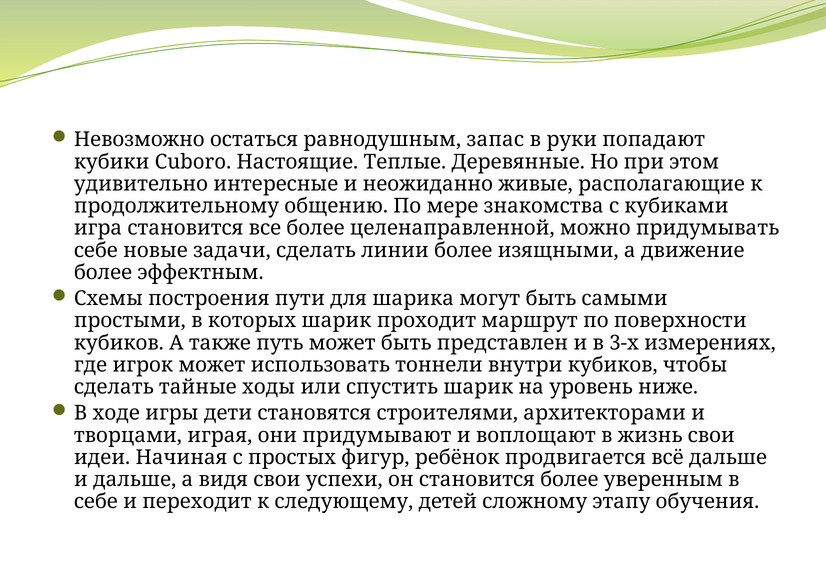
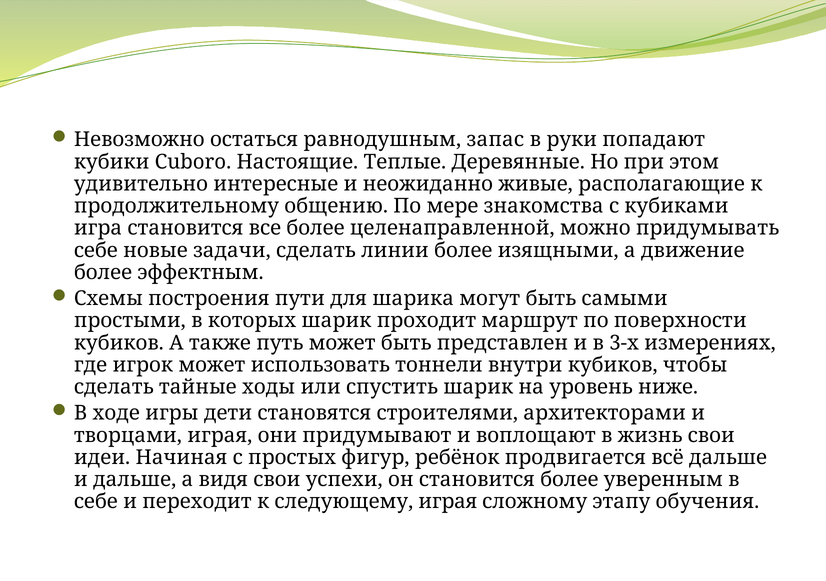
следующему детей: детей -> играя (448, 502)
